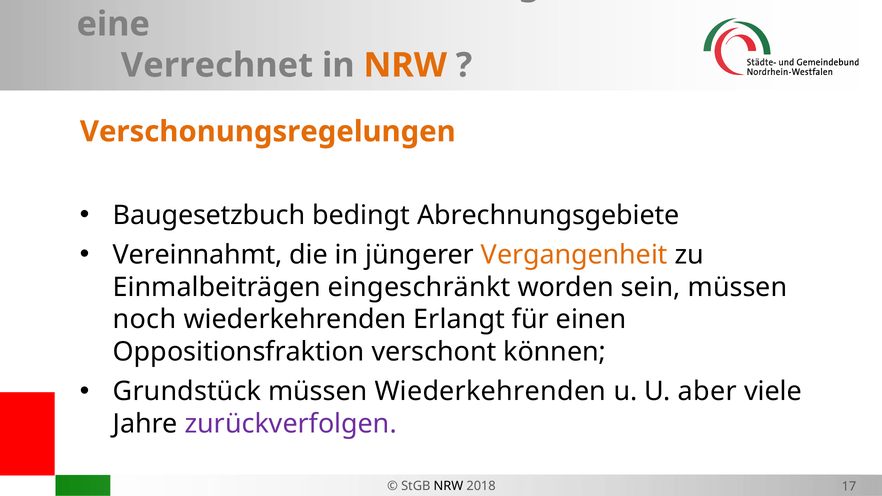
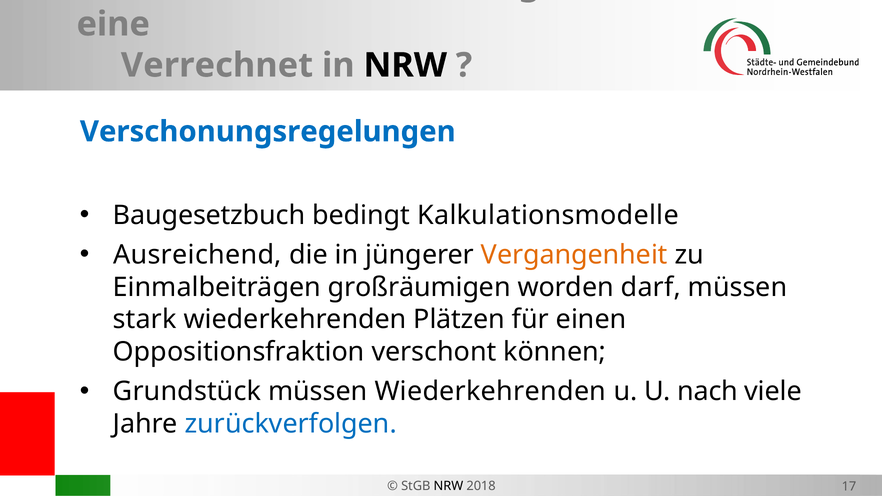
NRW colour: orange -> black (405, 65)
Verschonungsregelungen colour: orange -> blue (268, 132)
Abrechnungsgebiete: Abrechnungsgebiete -> Kalkulationsmodelle (548, 215)
Vereinnahmt: Vereinnahmt -> Ausreichend (197, 255)
eingeschränkt: eingeschränkt -> großräumigen (419, 287)
sein: sein -> darf (651, 287)
noch: noch -> stark (145, 320)
Erlangt: Erlangt -> Plätzen (459, 320)
aber: aber -> nach (708, 392)
zurückverfolgen colour: purple -> blue (291, 424)
